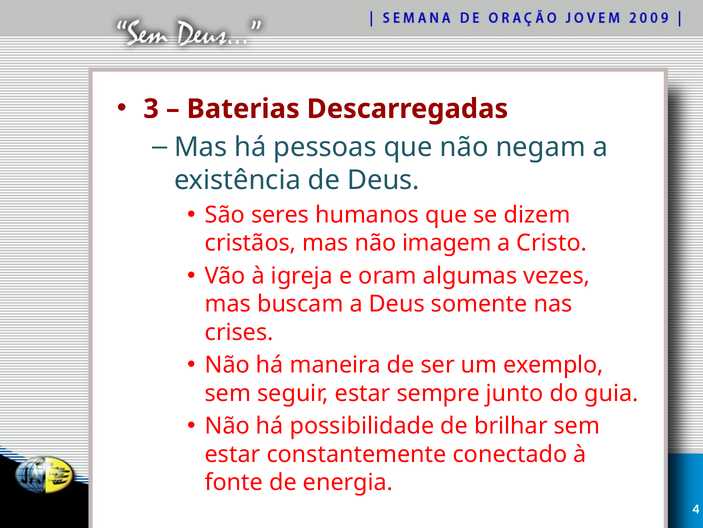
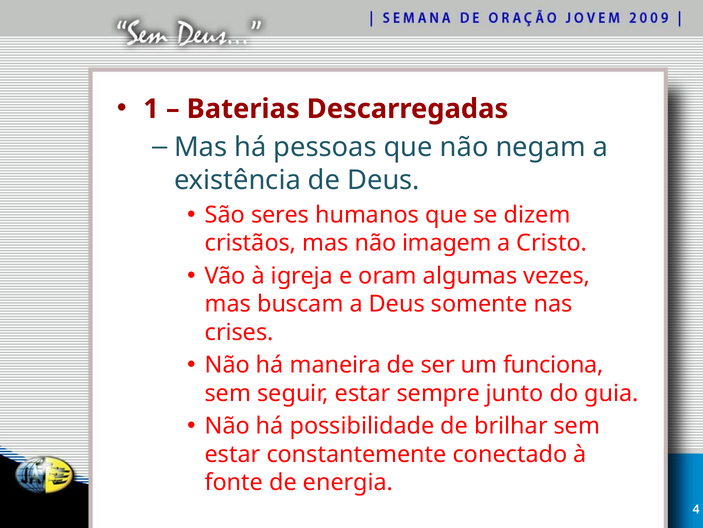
3: 3 -> 1 (151, 109)
exemplo: exemplo -> funciona (553, 365)
